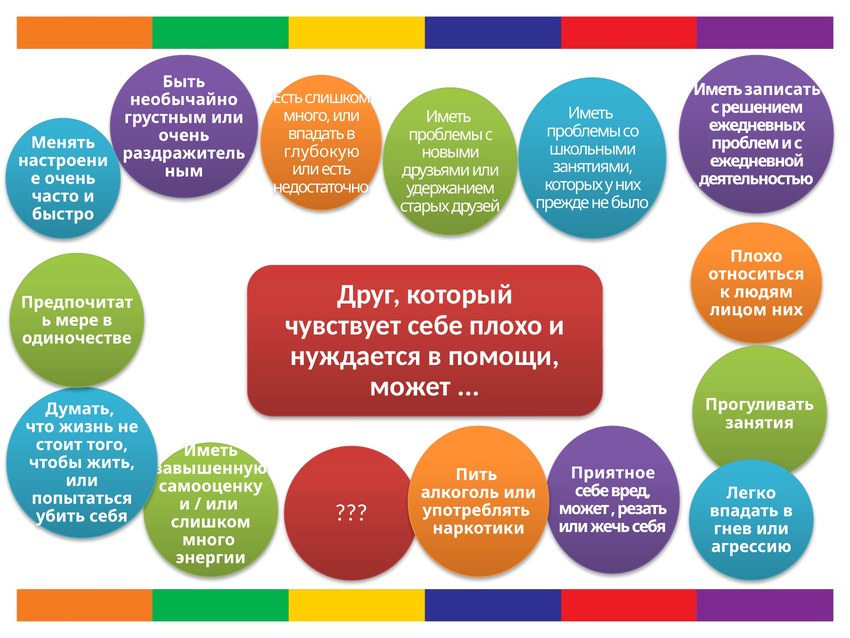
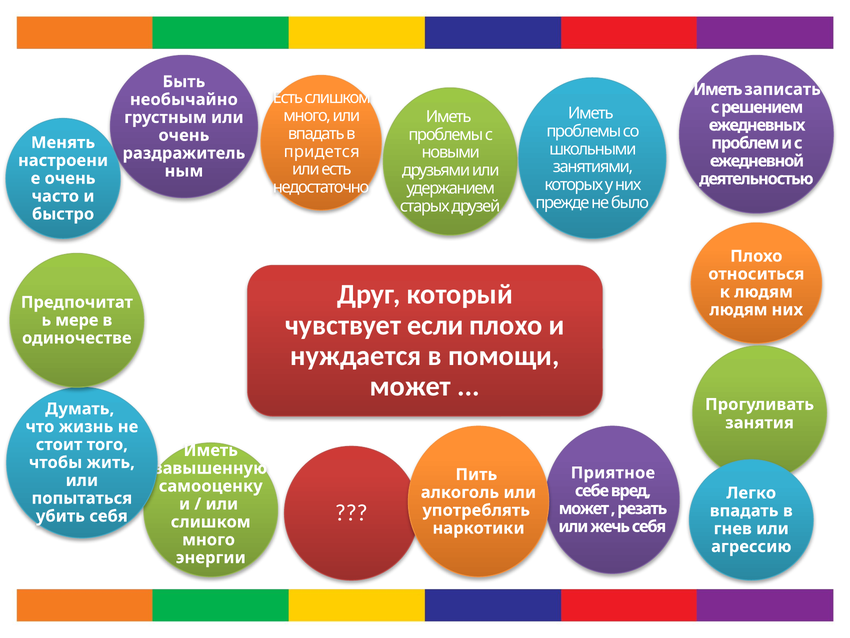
глубокую: глубокую -> придется (322, 151)
лицом: лицом -> людям (738, 310)
чувствует себе: себе -> если (435, 325)
